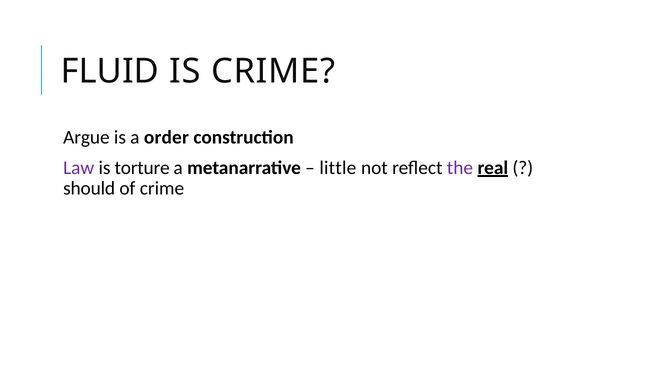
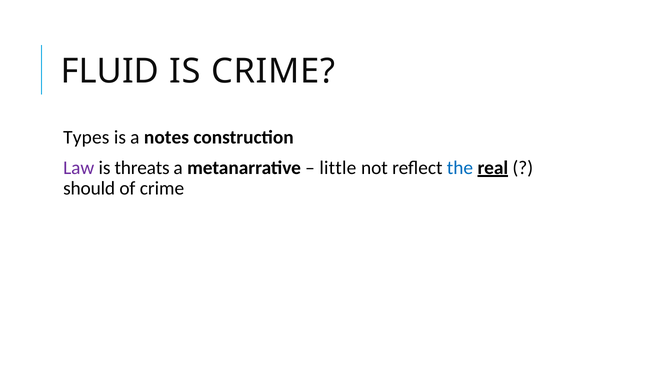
Argue: Argue -> Types (86, 137)
order: order -> notes (166, 137)
torture: torture -> threats (142, 168)
the colour: purple -> blue (460, 168)
